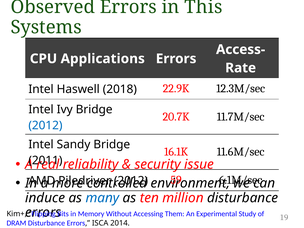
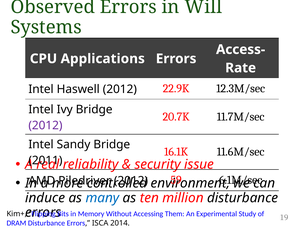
This: This -> Will (203, 7)
Haswell 2018: 2018 -> 2012 (120, 89)
2012 colour: blue -> purple (45, 125)
